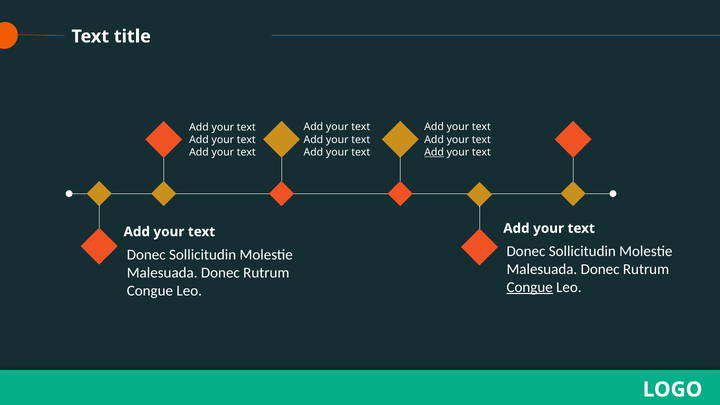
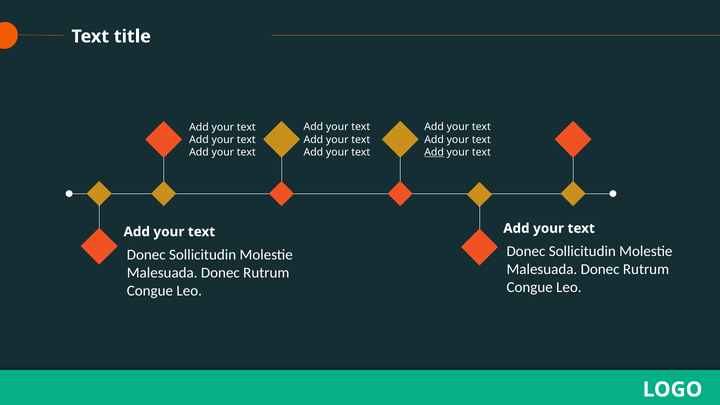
Congue underline: present -> none (530, 287)
